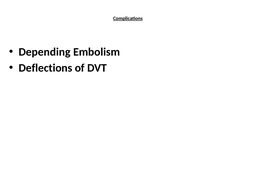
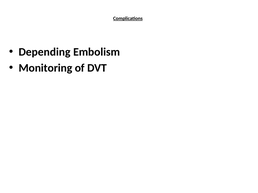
Deflections: Deflections -> Monitoring (45, 68)
